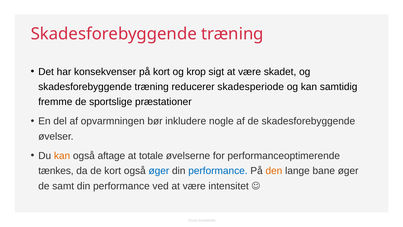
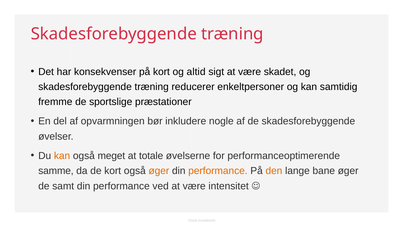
krop: krop -> altid (196, 72)
skadesperiode: skadesperiode -> enkeltpersoner (251, 87)
aftage: aftage -> meget (111, 156)
tænkes: tænkes -> samme (56, 171)
øger colour: blue -> orange (159, 171)
performance colour: blue -> orange (218, 171)
